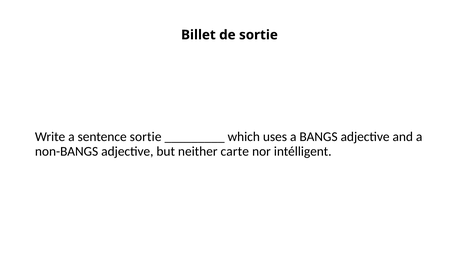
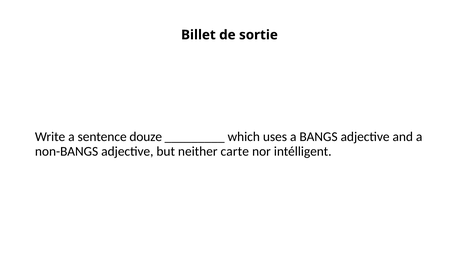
sentence sortie: sortie -> douze (146, 137)
